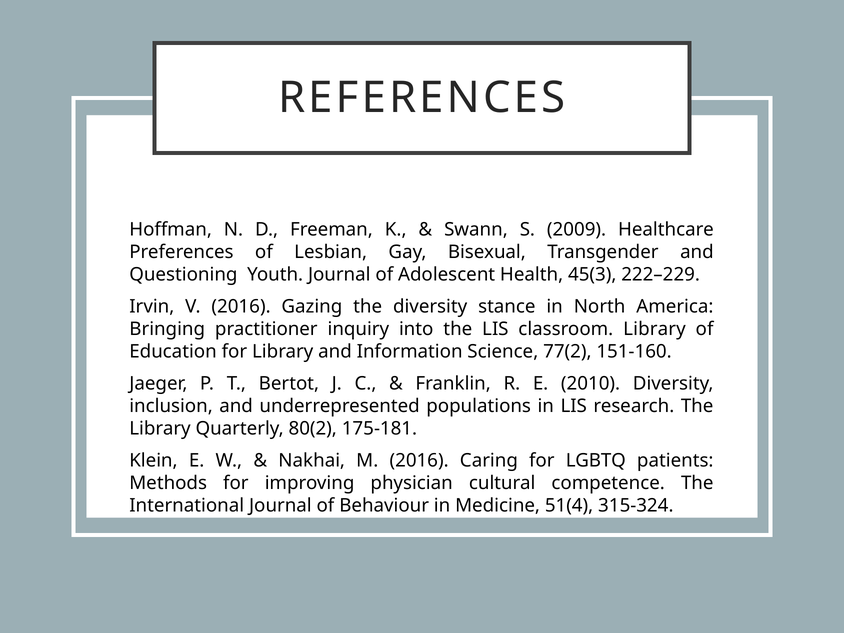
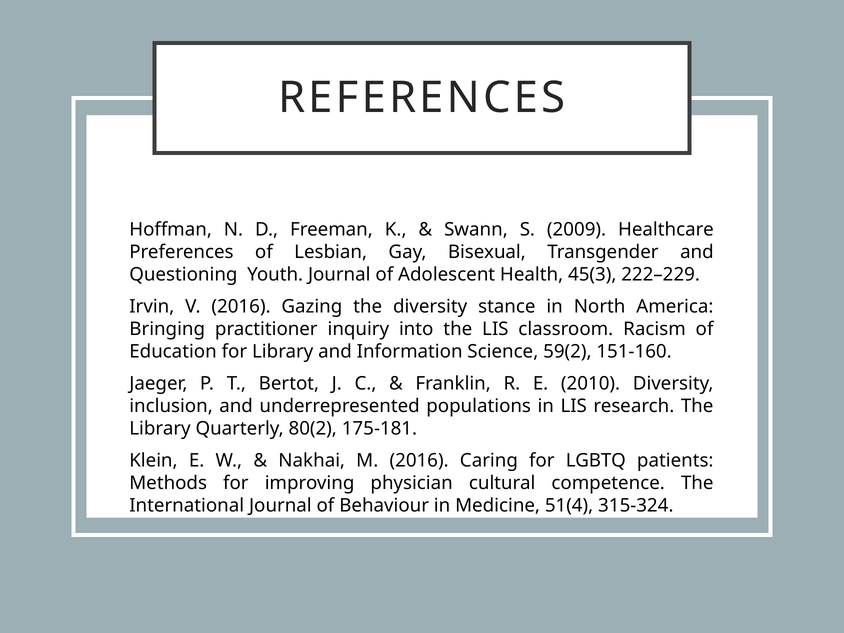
classroom Library: Library -> Racism (655, 329)
77(2: 77(2 -> 59(2 (567, 352)
